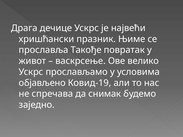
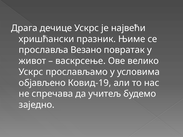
Такође: Такође -> Везано (86, 50)
снимак: снимак -> учитељ (105, 94)
